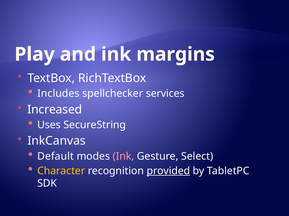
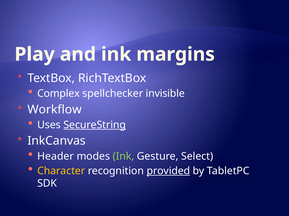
Includes: Includes -> Complex (58, 94)
services: services -> invisible (165, 94)
Increased: Increased -> Workflow (55, 110)
SecureString underline: none -> present (95, 125)
Default: Default -> Header (56, 157)
Ink colour: pink -> light green (123, 157)
